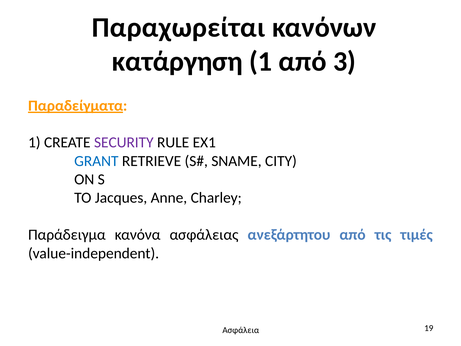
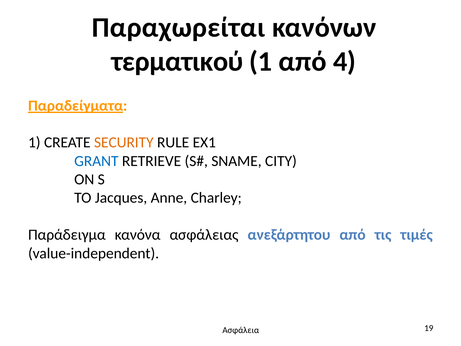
κατάργηση: κατάργηση -> τερματικού (177, 61)
3: 3 -> 4 (345, 61)
SECURITY colour: purple -> orange (124, 142)
